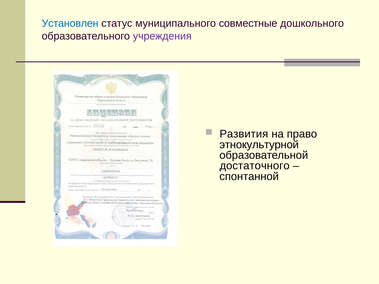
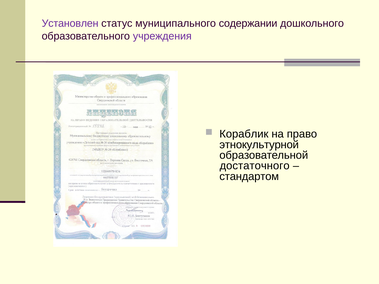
Установлен colour: blue -> purple (70, 24)
совместные: совместные -> содержании (248, 24)
Развития: Развития -> Кораблик (244, 134)
спонтанной: спонтанной -> стандартом (249, 177)
